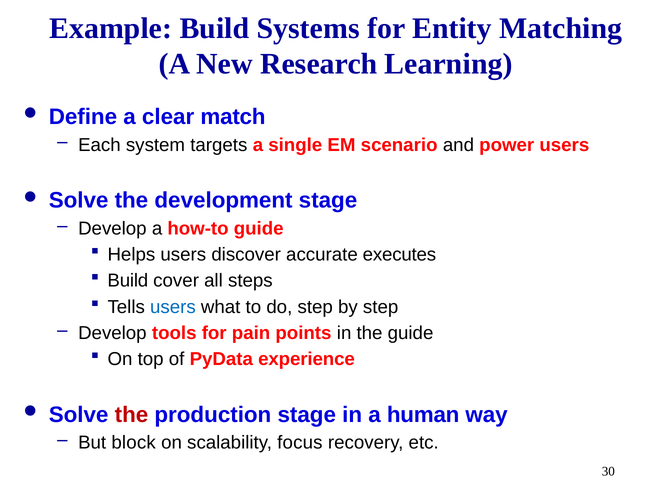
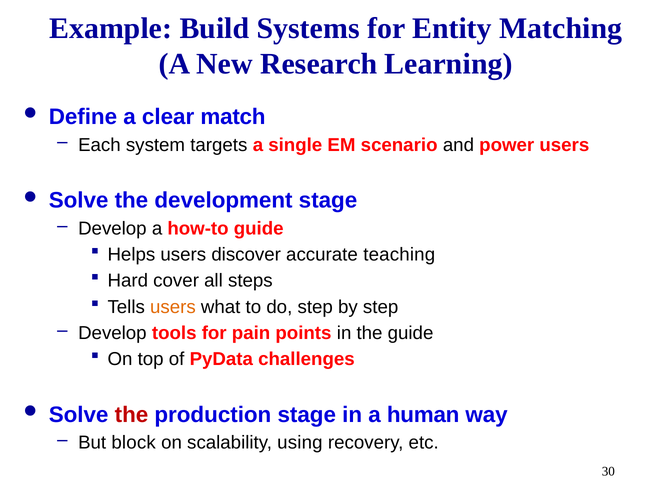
executes: executes -> teaching (399, 255)
Build: Build -> Hard (128, 281)
users colour: blue -> orange (173, 307)
experience: experience -> challenges (306, 359)
focus: focus -> using (300, 443)
